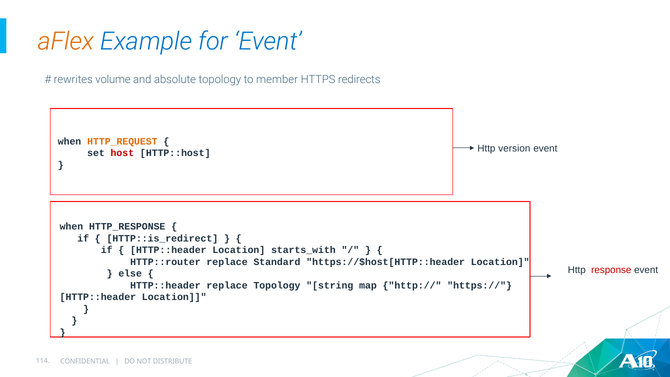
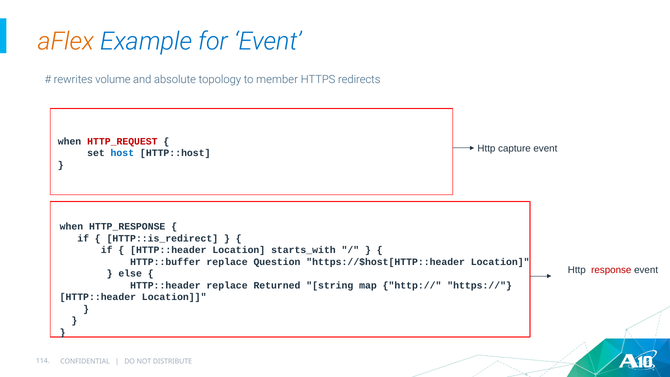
HTTP_REQUEST colour: orange -> red (122, 141)
version: version -> capture (514, 149)
host colour: red -> blue (122, 153)
HTTP::router: HTTP::router -> HTTP::buffer (165, 262)
Standard: Standard -> Question (277, 262)
replace Topology: Topology -> Returned (277, 285)
